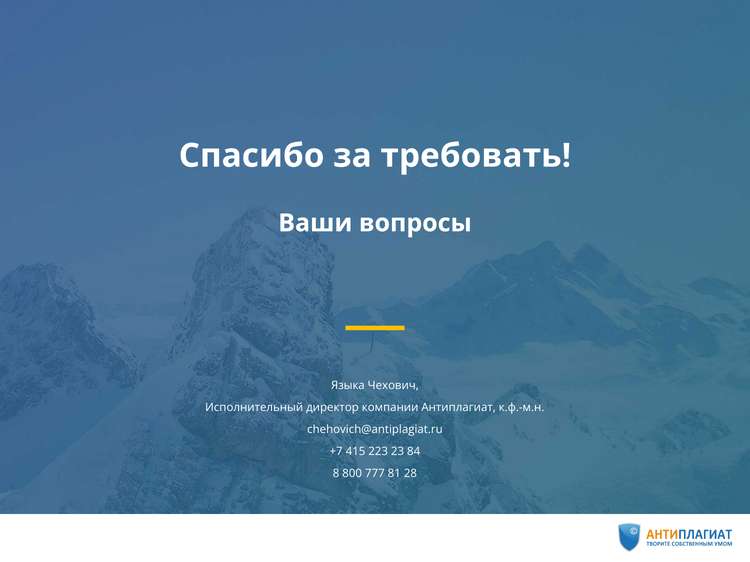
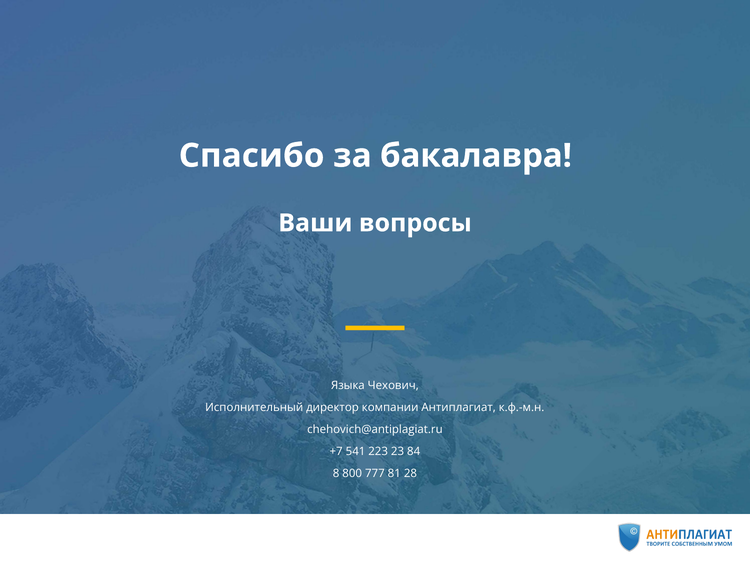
требовать: требовать -> бакалавра (476, 156)
415: 415 -> 541 (356, 452)
